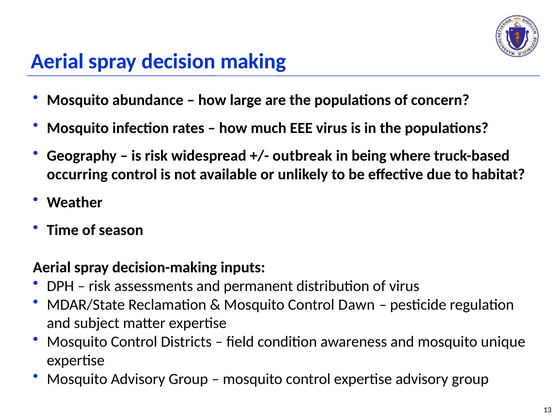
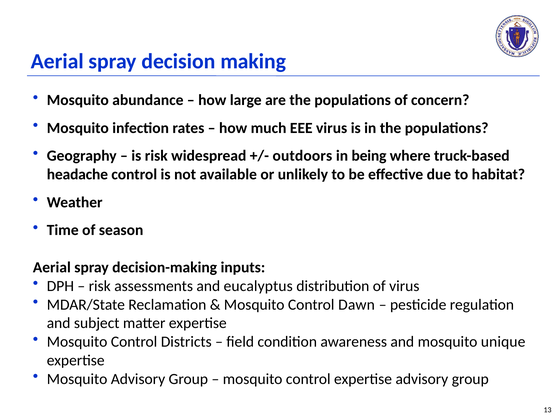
outbreak: outbreak -> outdoors (302, 156)
occurring: occurring -> headache (77, 174)
permanent: permanent -> eucalyptus (258, 286)
